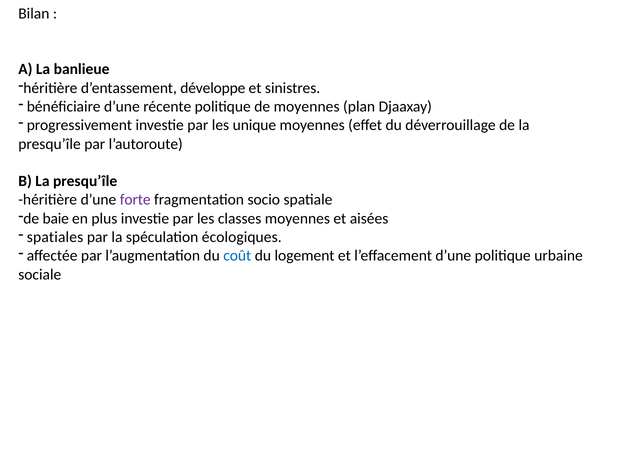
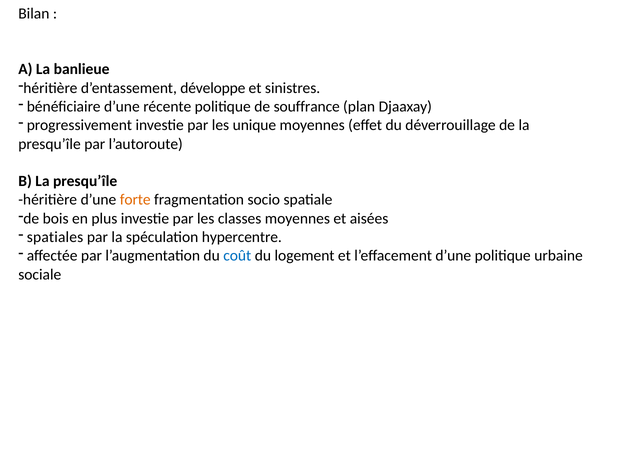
de moyennes: moyennes -> souffrance (307, 107)
forte colour: purple -> orange (135, 200)
baie: baie -> bois (56, 218)
écologiques: écologiques -> hypercentre (242, 237)
